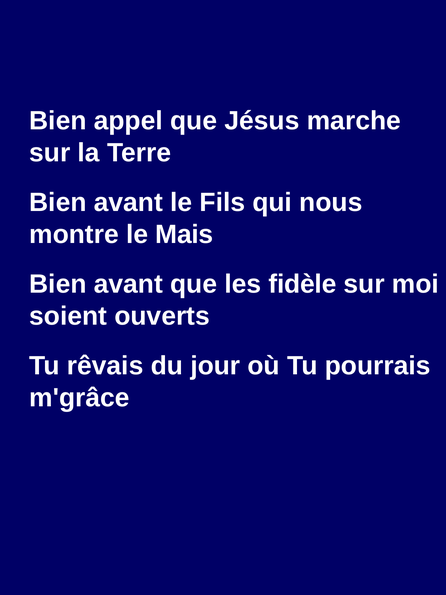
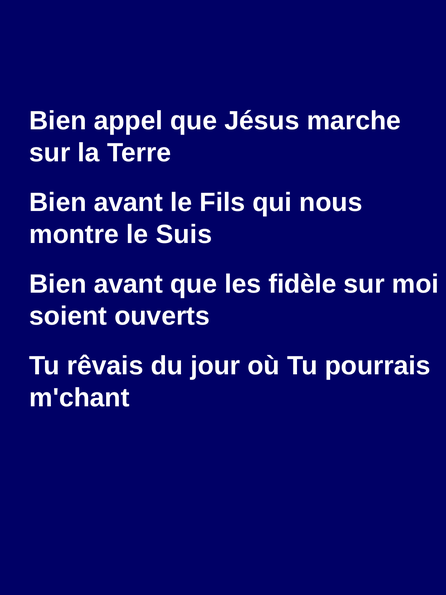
Mais: Mais -> Suis (184, 234)
m'grâce: m'grâce -> m'chant (79, 397)
